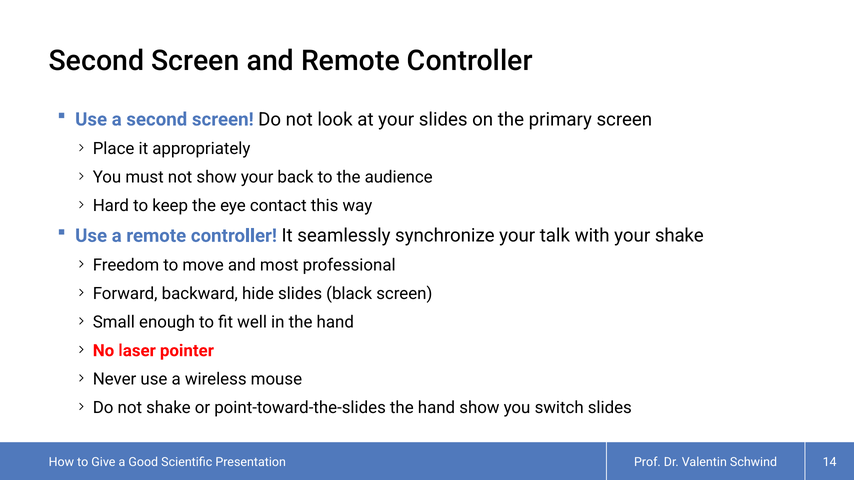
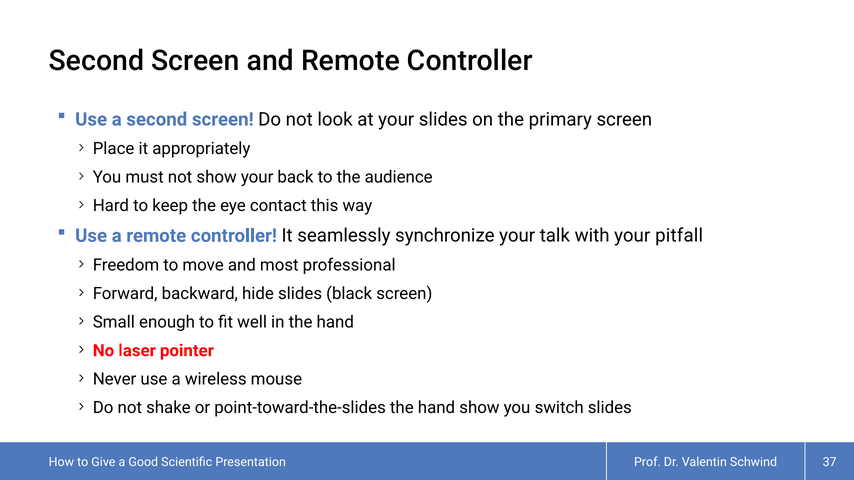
your shake: shake -> pitfall (679, 236)
14: 14 -> 37 (830, 462)
